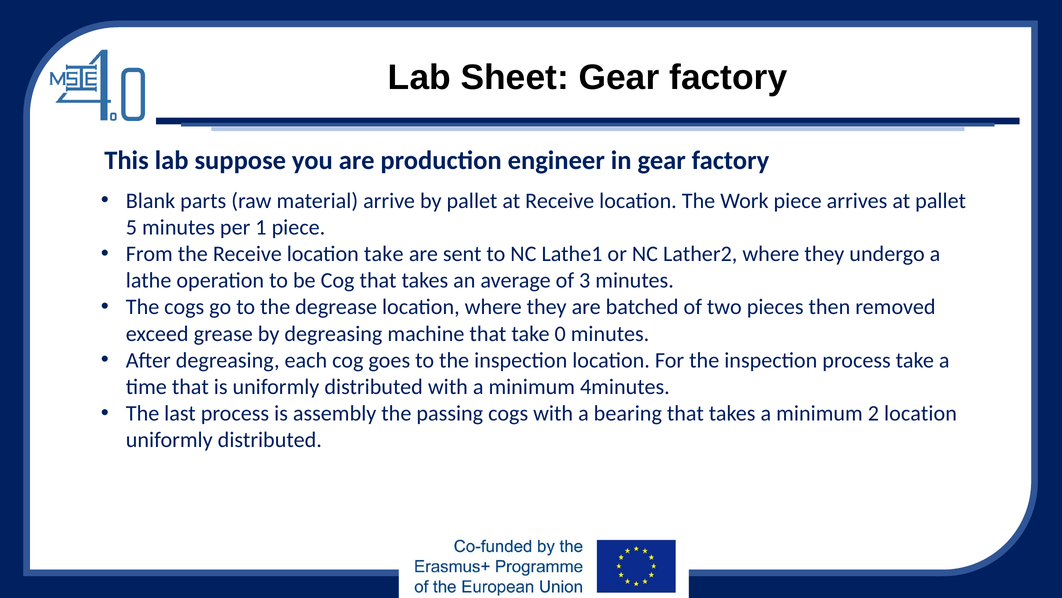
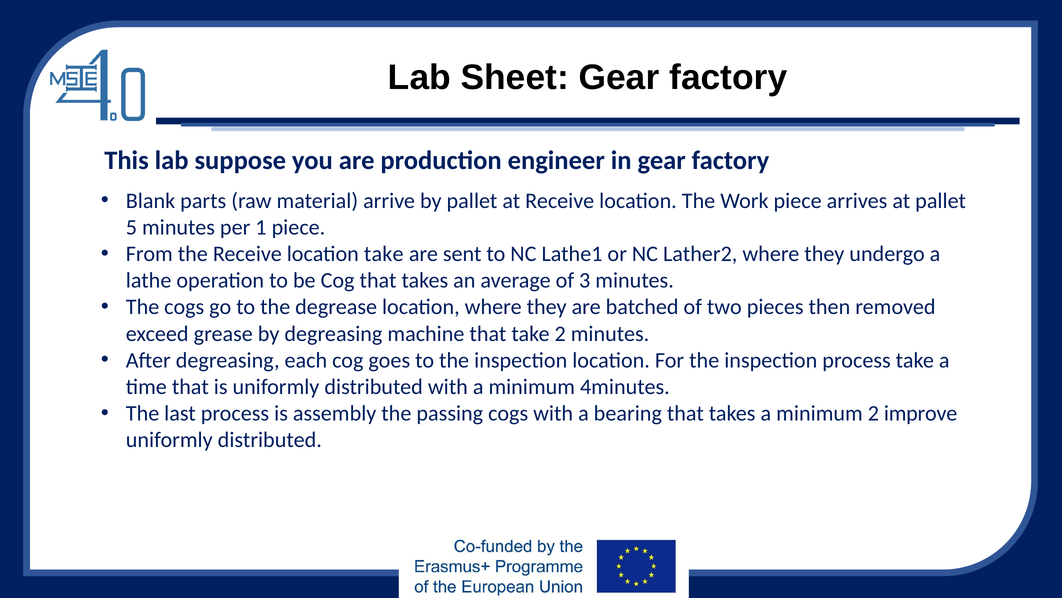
take 0: 0 -> 2 (560, 333)
2 location: location -> improve (921, 413)
